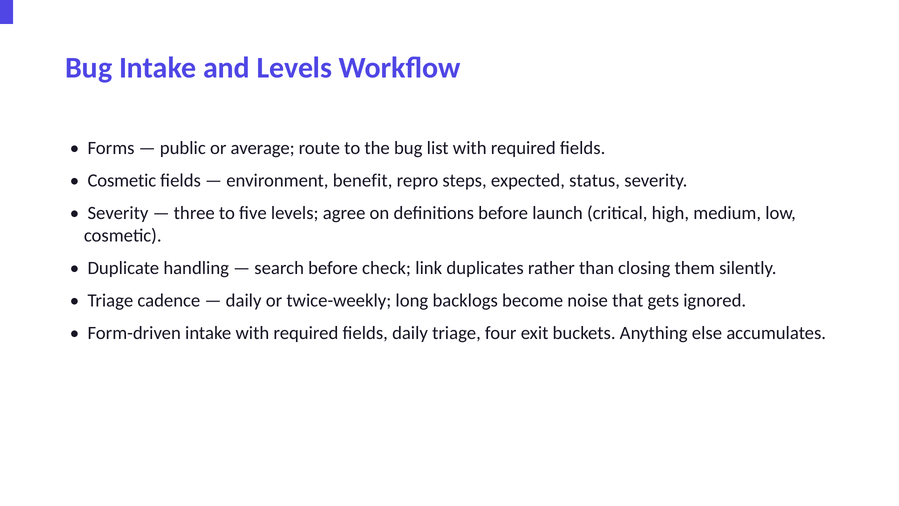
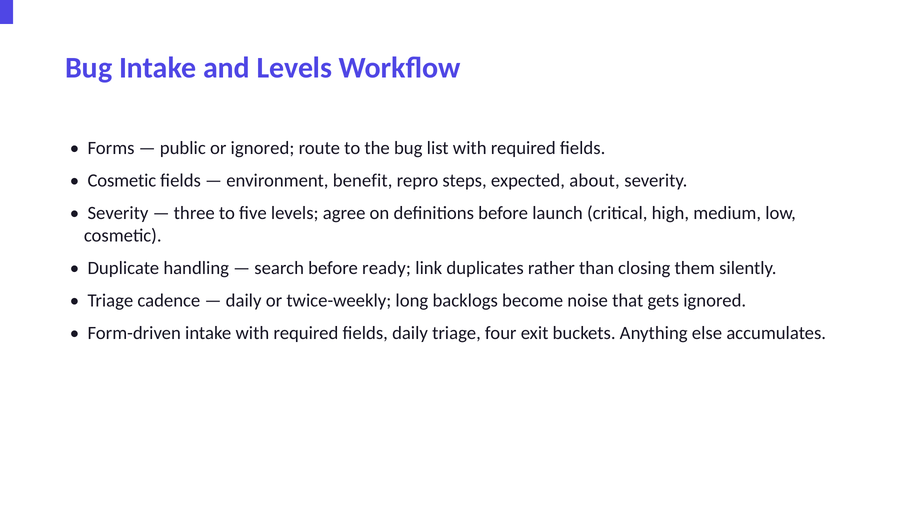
or average: average -> ignored (262, 148)
status: status -> about (595, 181)
check: check -> ready (387, 268)
